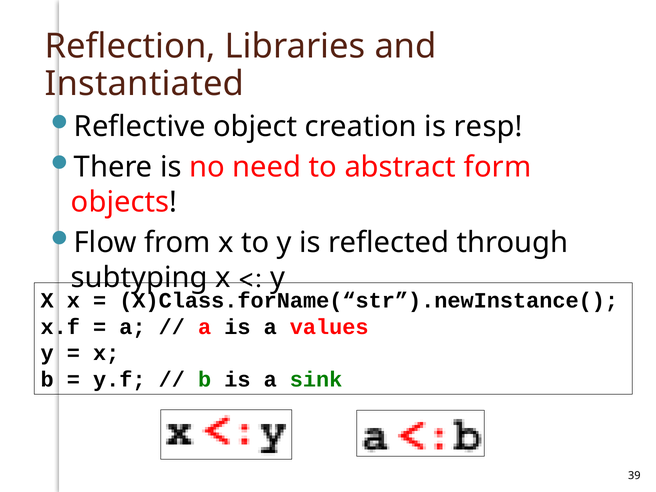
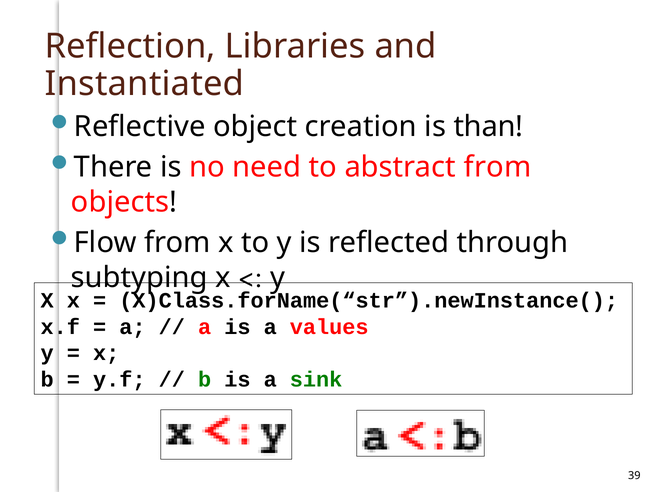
resp: resp -> than (488, 127)
abstract form: form -> from (498, 167)
